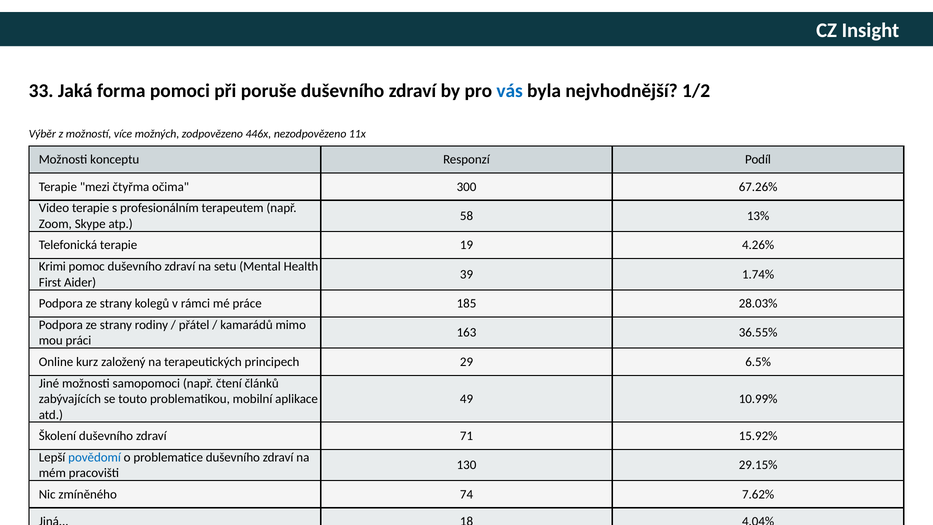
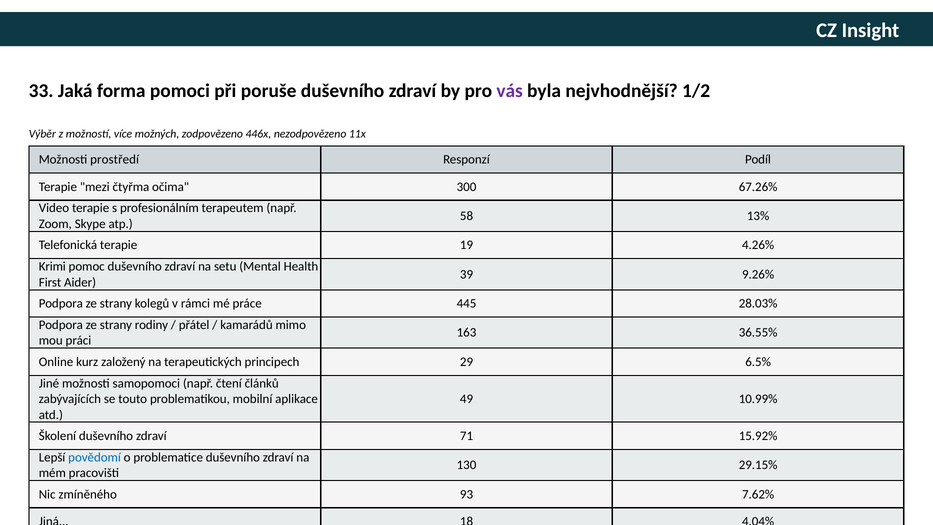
vás colour: blue -> purple (510, 91)
konceptu: konceptu -> prostředí (115, 160)
1.74%: 1.74% -> 9.26% (758, 274)
185: 185 -> 445 (467, 303)
74: 74 -> 93 (467, 494)
